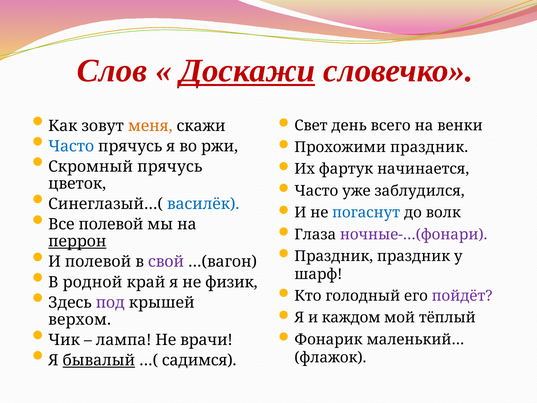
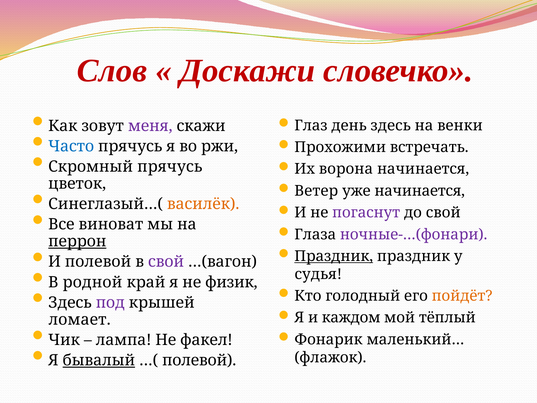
Доскажи underline: present -> none (248, 71)
меня colour: orange -> purple (150, 126)
Свет: Свет -> Глаз (311, 125)
день всего: всего -> здесь (391, 125)
Прохожими праздник: праздник -> встречать (429, 147)
фартук: фартук -> ворона (346, 169)
Часто: Часто -> Ветер (316, 191)
уже заблудился: заблудился -> начинается (420, 191)
василёк colour: blue -> orange (203, 204)
погаснут colour: blue -> purple (366, 213)
до волк: волк -> свой (443, 213)
Все полевой: полевой -> виноват (111, 224)
Праздник underline: none -> present (334, 256)
шарф: шарф -> судья (318, 274)
пойдёт colour: purple -> orange (462, 296)
верхом: верхом -> ломает (80, 319)
врачи: врачи -> факел (206, 340)
садимся: садимся -> полевой (199, 360)
